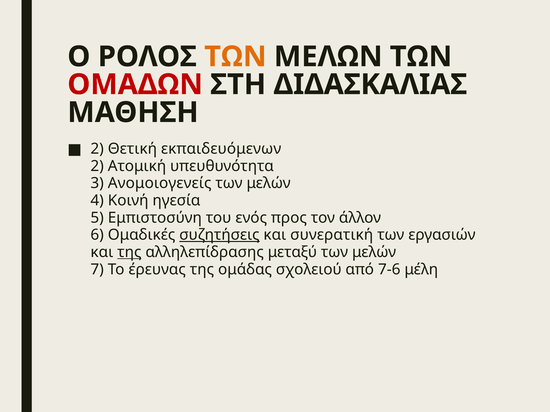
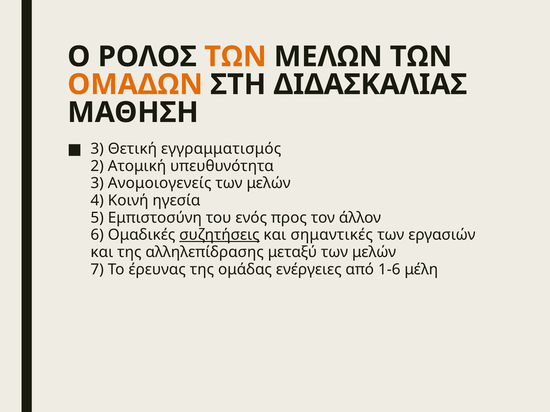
ΟΜΑΔΩΝ colour: red -> orange (135, 85)
2: 2 -> 3 (97, 149)
εκπαιδευόμενων: εκπαιδευόμενων -> εγγραμματισμός (221, 149)
συνερατική: συνερατική -> σημαντικές (332, 235)
της underline: present -> none (129, 252)
σχολειού: σχολειού -> ενέργειες (309, 270)
7-6: 7-6 -> 1-6 (389, 270)
